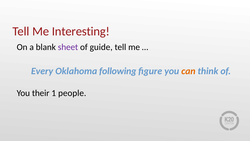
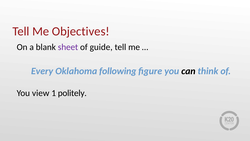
Interesting: Interesting -> Objectives (81, 31)
can colour: orange -> black (188, 71)
their: their -> view (41, 93)
people: people -> politely (72, 93)
